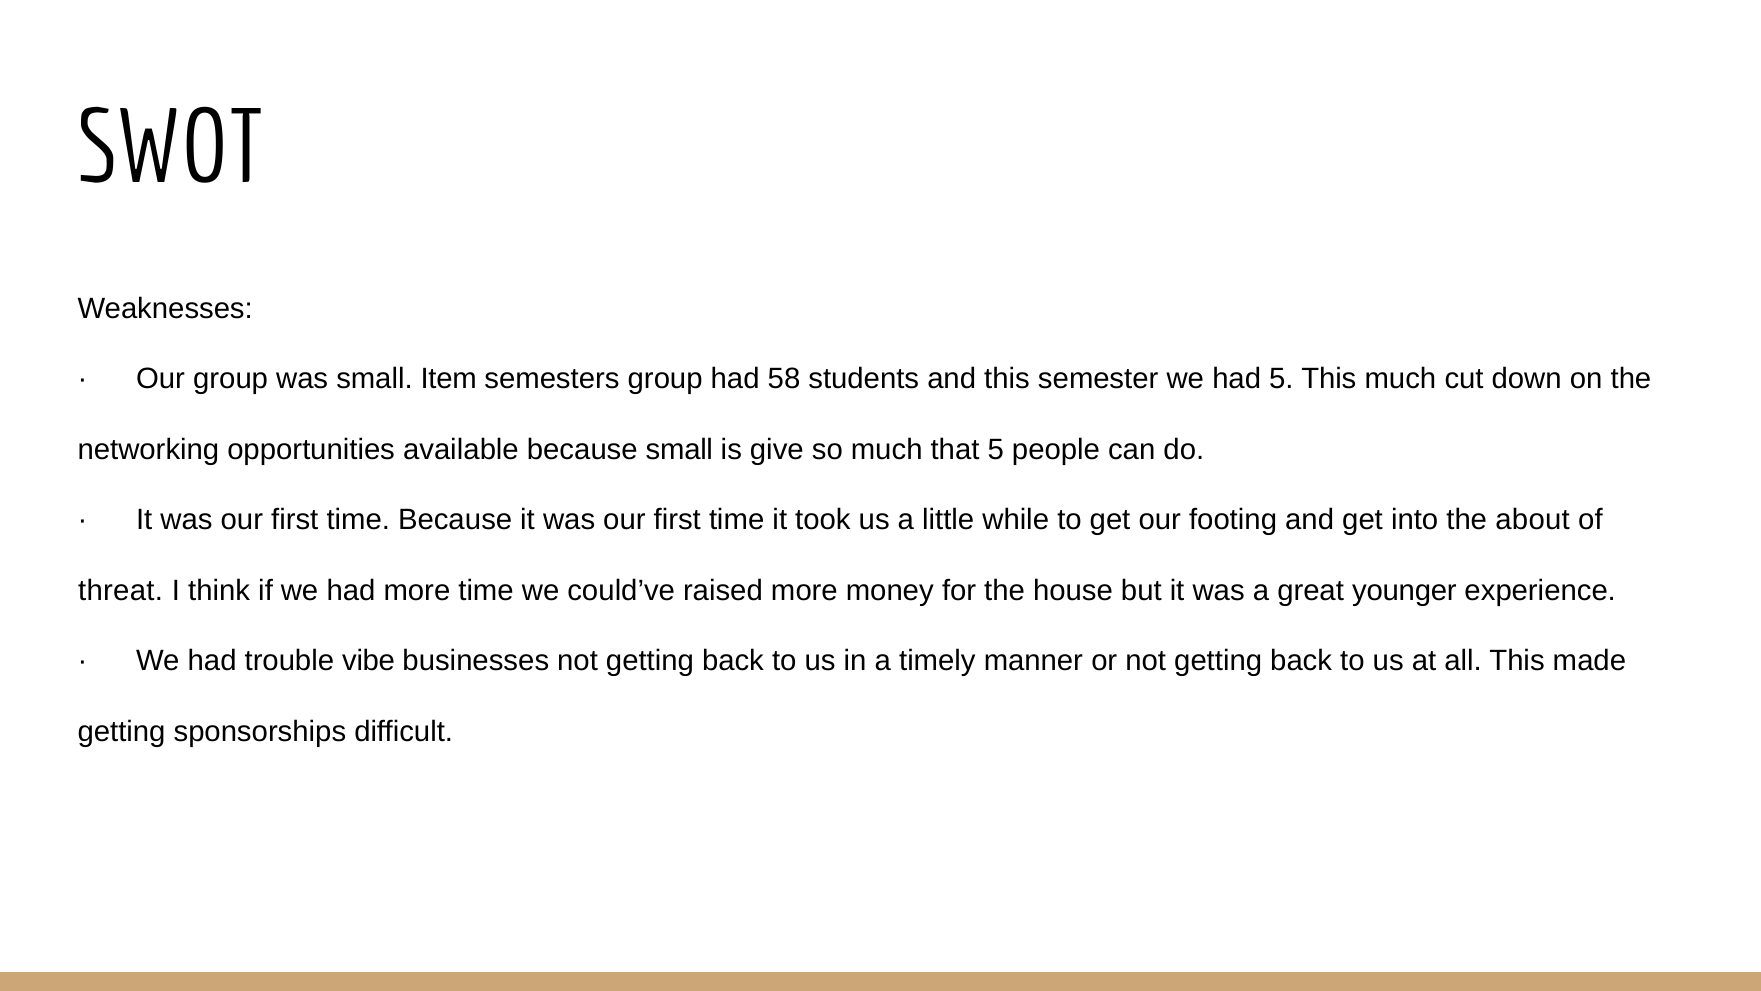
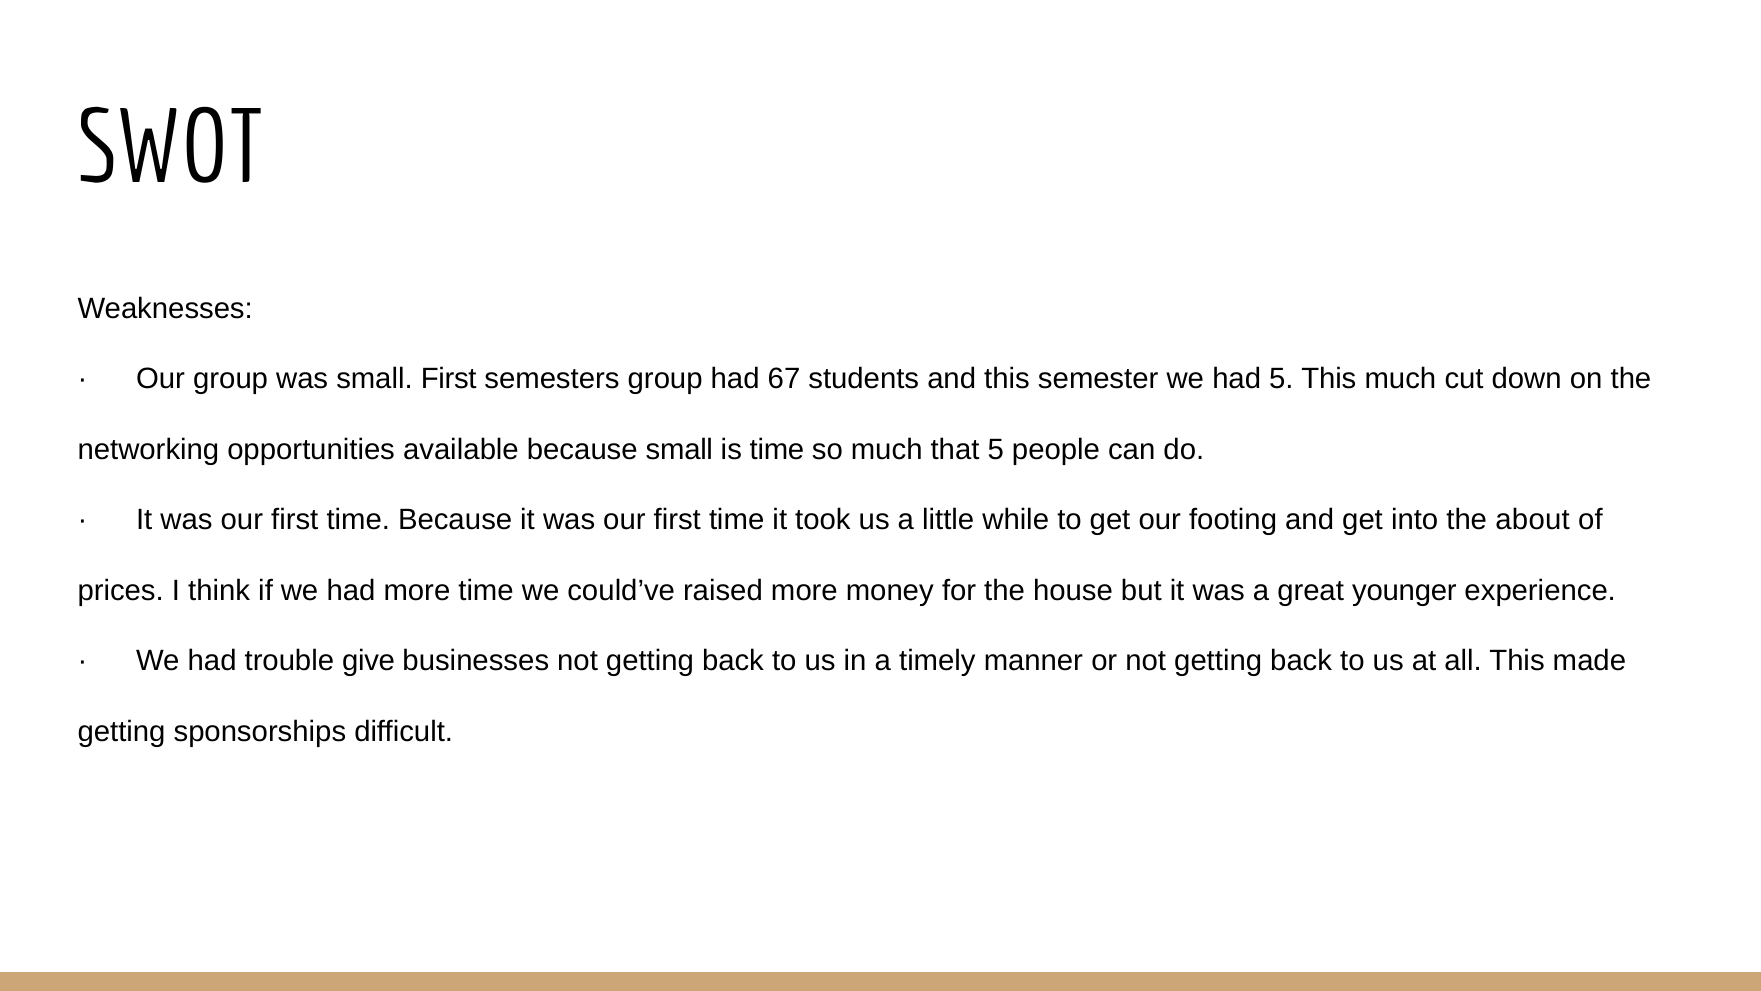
small Item: Item -> First (449, 379)
58: 58 -> 67 (784, 379)
is give: give -> time (777, 449)
threat: threat -> prices (121, 590)
vibe: vibe -> give (369, 661)
